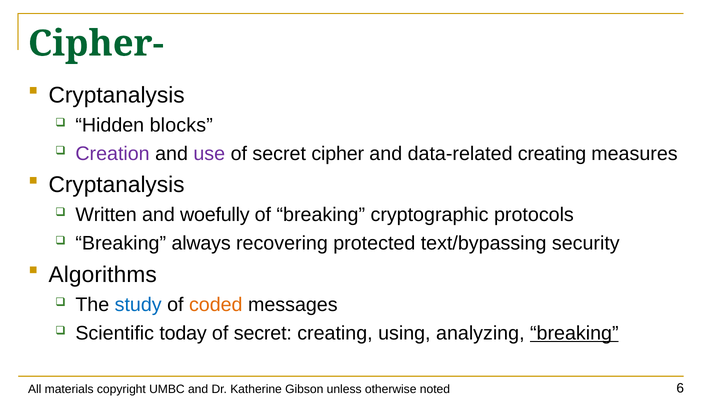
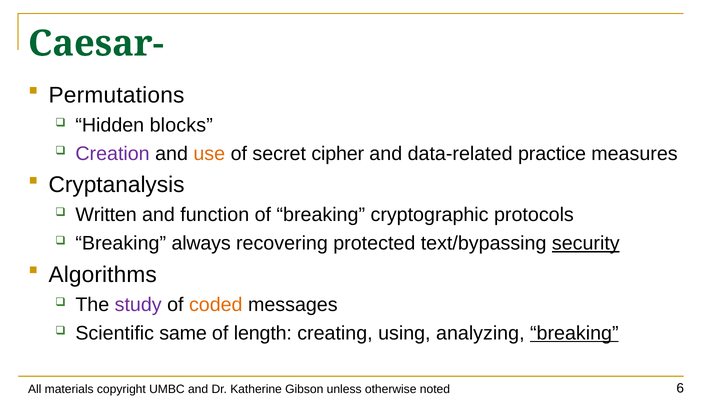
Cipher-: Cipher- -> Caesar- (96, 44)
Cryptanalysis: Cryptanalysis -> Permutations (116, 95)
use colour: purple -> orange (209, 154)
data-related creating: creating -> practice (552, 154)
woefully: woefully -> function (215, 215)
security underline: none -> present (586, 244)
study colour: blue -> purple (138, 305)
today: today -> same (183, 333)
secret: secret -> length (263, 333)
